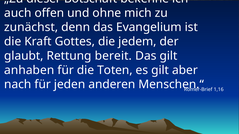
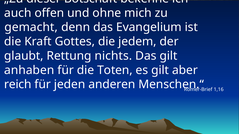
zunächst: zunächst -> gemacht (31, 27)
bereit: bereit -> nichts (113, 56)
nach: nach -> reich (18, 85)
